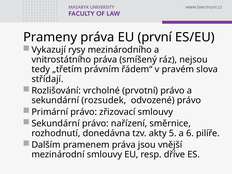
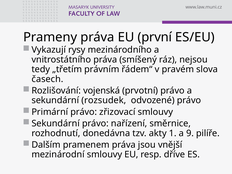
střídají: střídají -> časech (47, 79)
vrcholné: vrcholné -> vojenská (102, 91)
5: 5 -> 1 (173, 133)
6: 6 -> 9 (190, 133)
